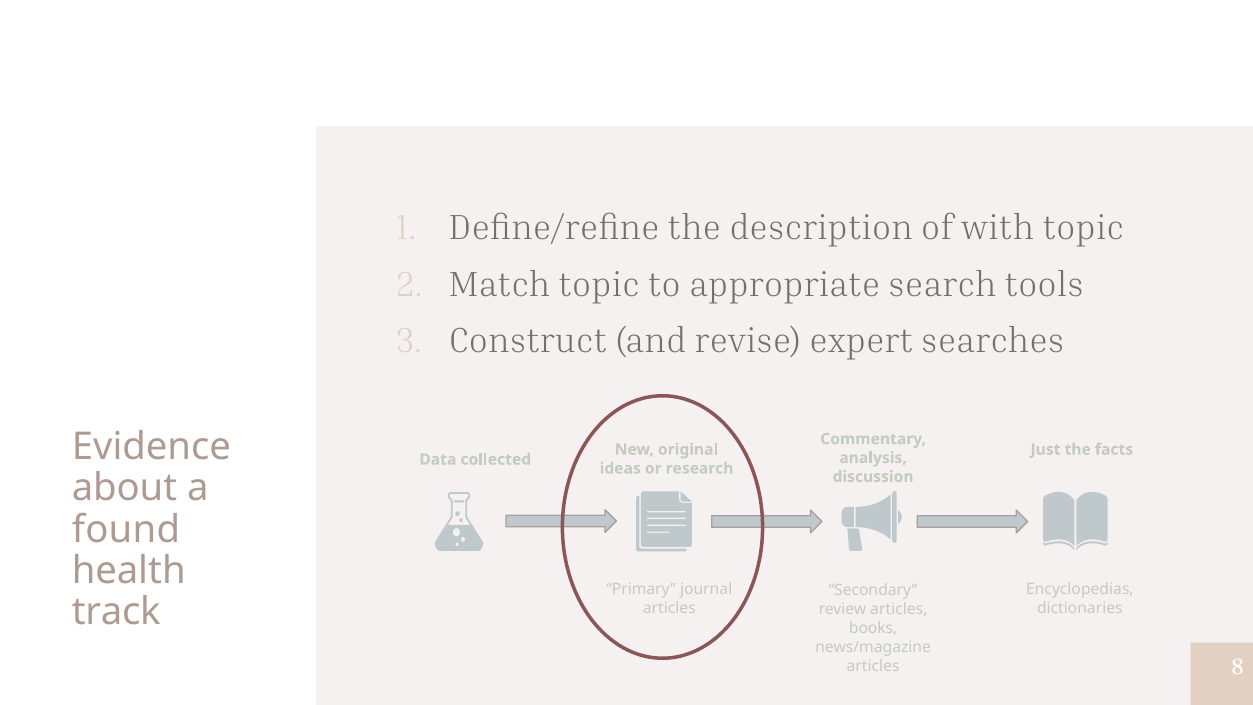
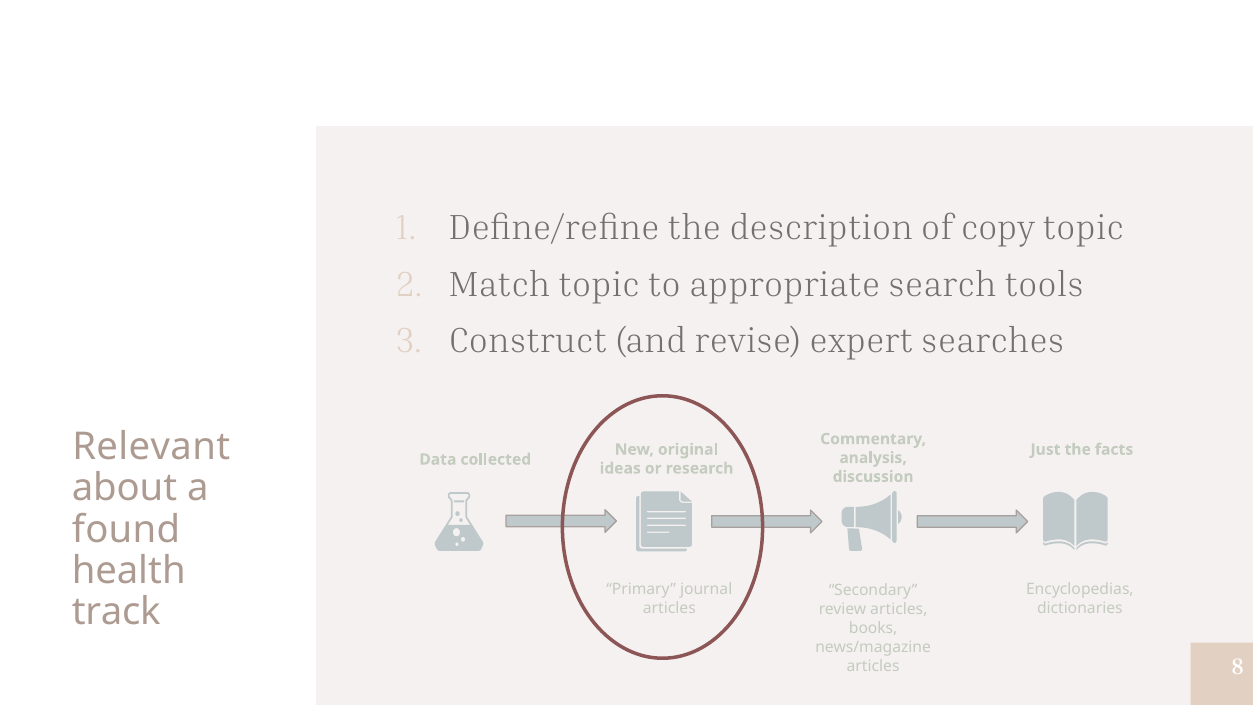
with: with -> copy (998, 228)
Evidence: Evidence -> Relevant (151, 447)
